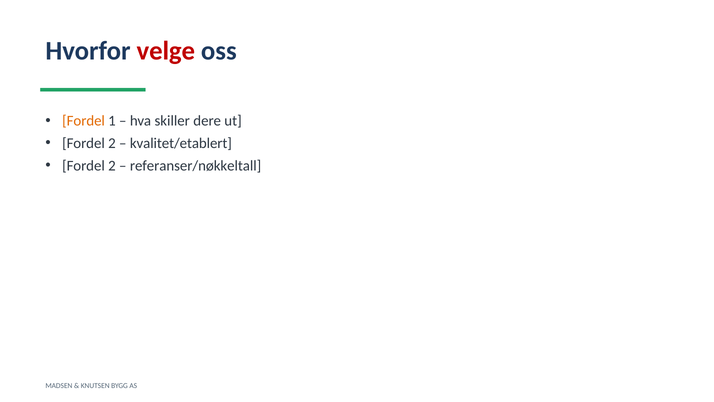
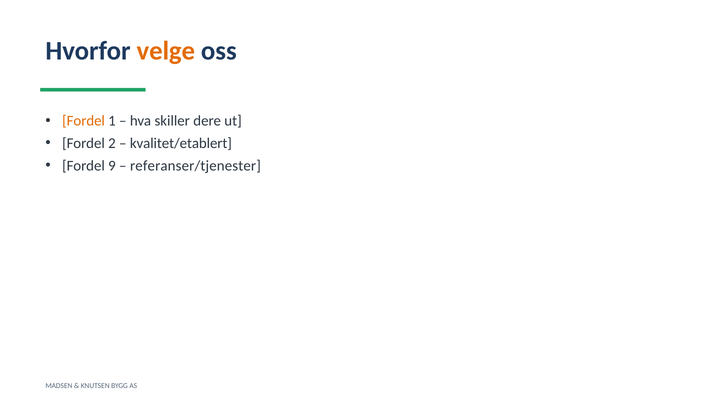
velge colour: red -> orange (166, 51)
2: 2 -> 9 (112, 166)
referanser/nøkkeltall: referanser/nøkkeltall -> referanser/tjenester (195, 166)
